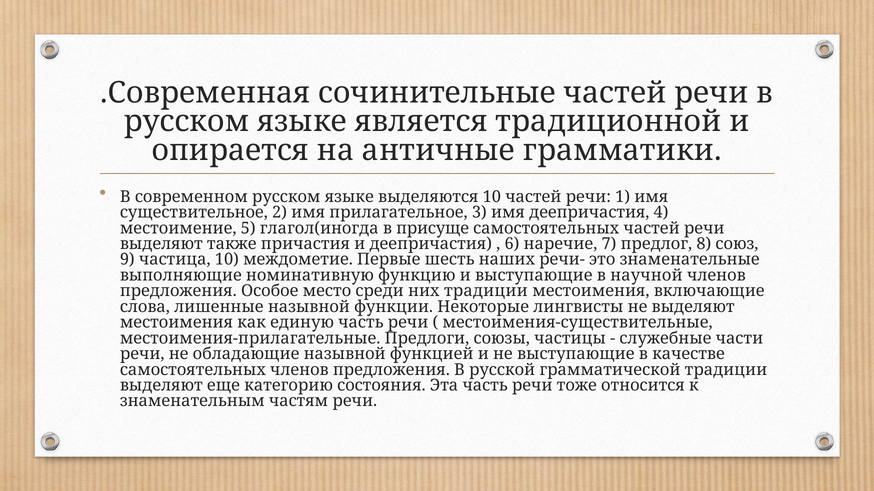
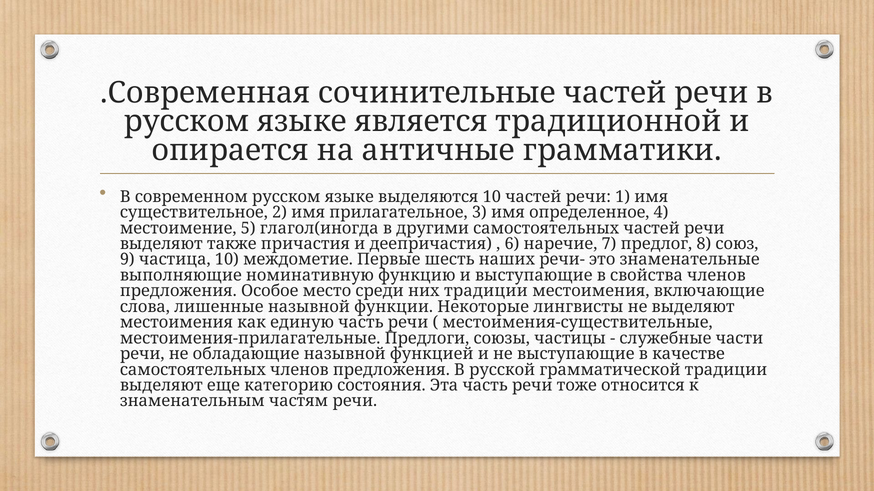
имя деепричастия: деепричастия -> определенное (589, 213)
присуще: присуще -> другими (433, 228)
научной: научной -> свойства (646, 276)
